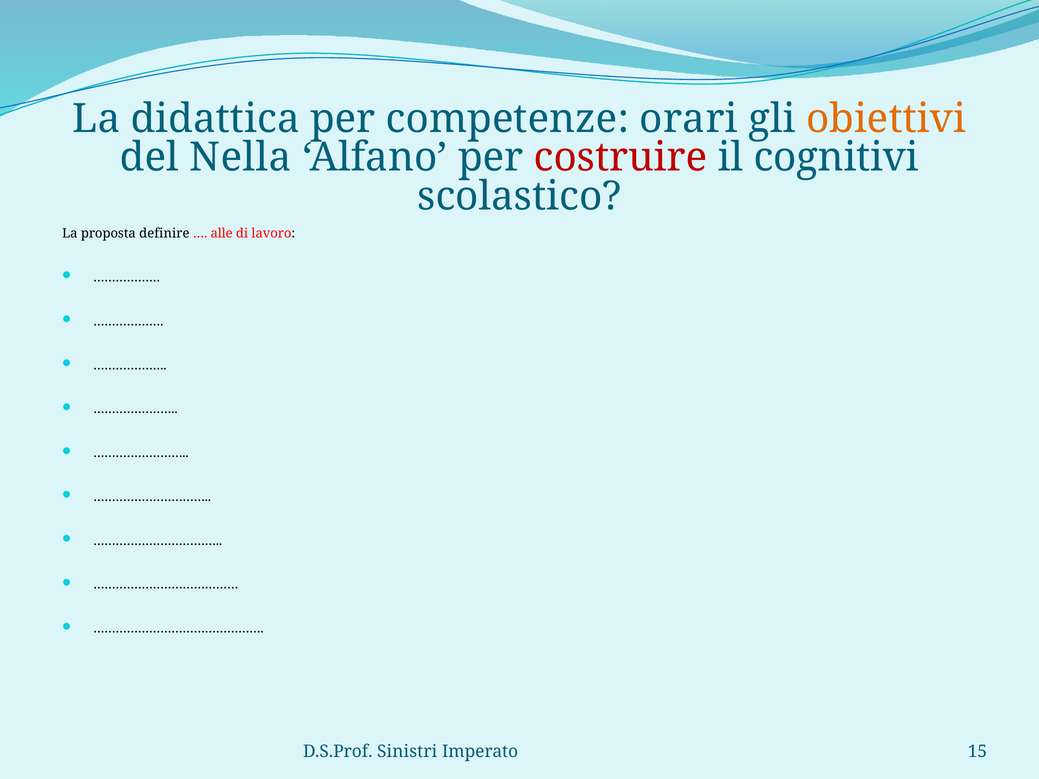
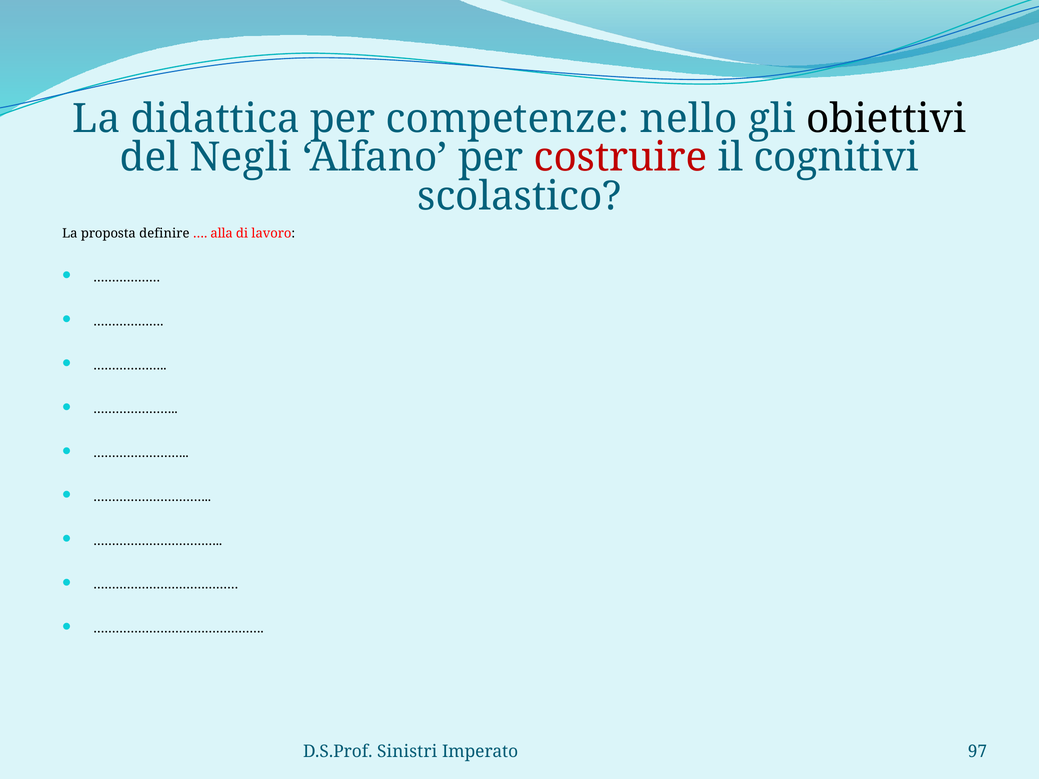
orari: orari -> nello (689, 119)
obiettivi colour: orange -> black (886, 119)
Nella: Nella -> Negli (240, 158)
alle: alle -> alla (222, 234)
15: 15 -> 97 (977, 752)
